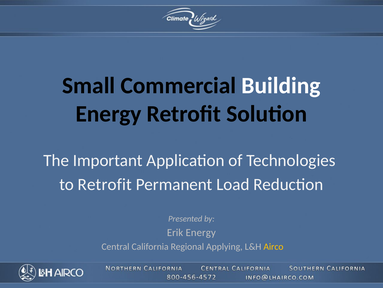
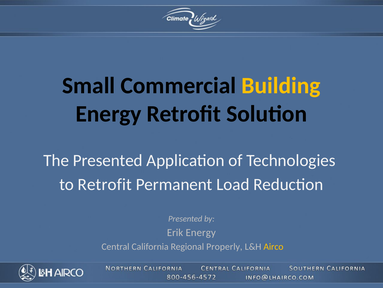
Building colour: white -> yellow (281, 85)
The Important: Important -> Presented (108, 160)
Applying: Applying -> Properly (224, 246)
